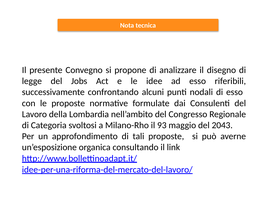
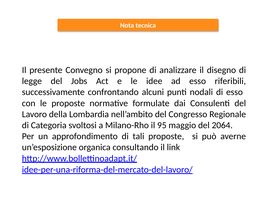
93: 93 -> 95 (162, 125)
2043: 2043 -> 2064 (222, 125)
